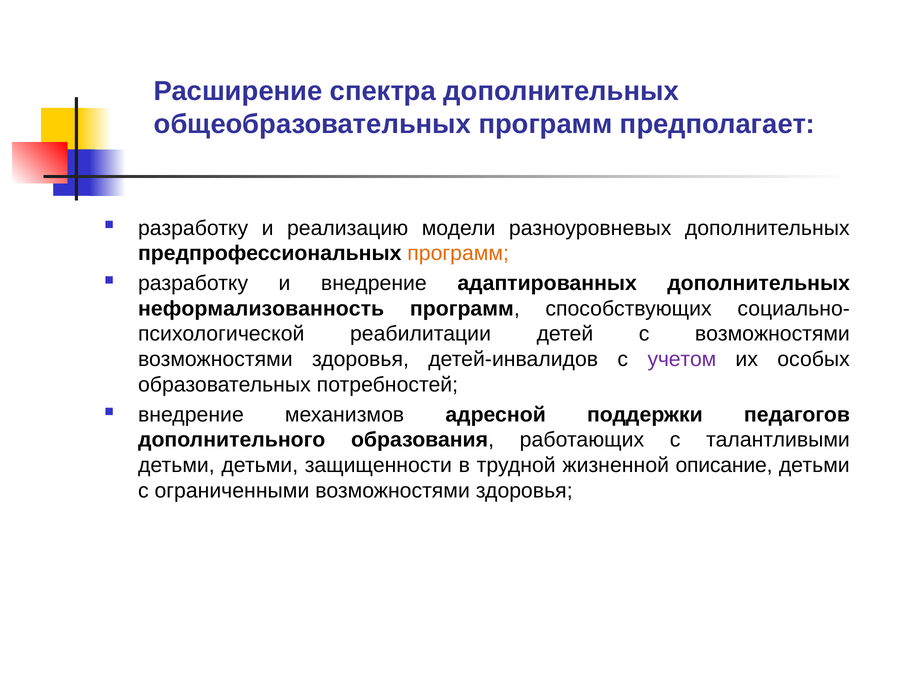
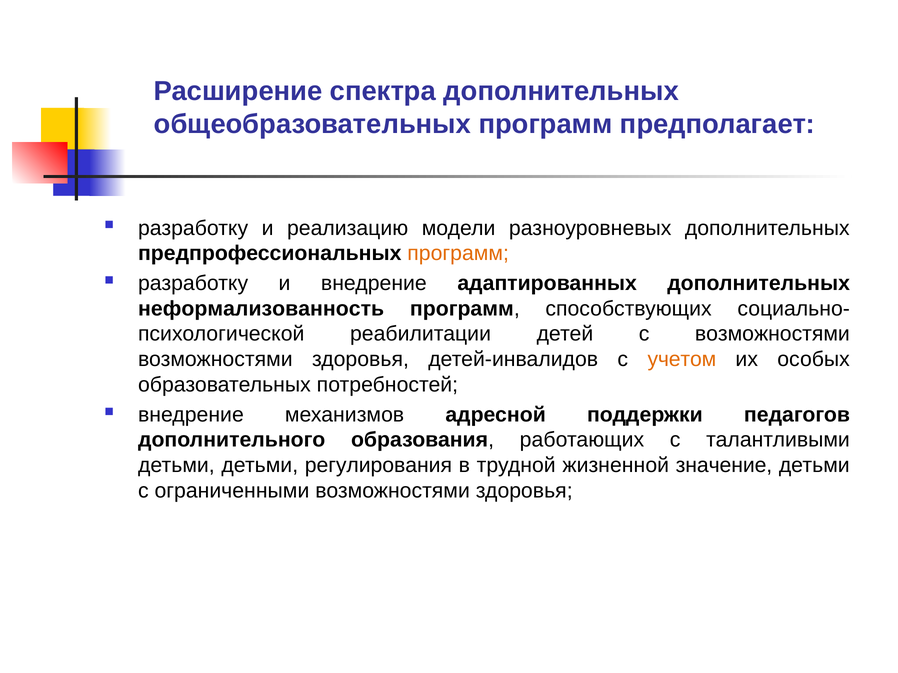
учетом colour: purple -> orange (682, 360)
защищенности: защищенности -> регулирования (378, 466)
описание: описание -> значение (724, 466)
